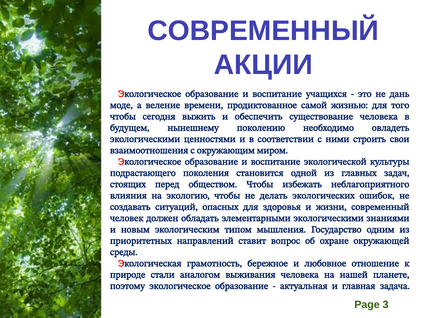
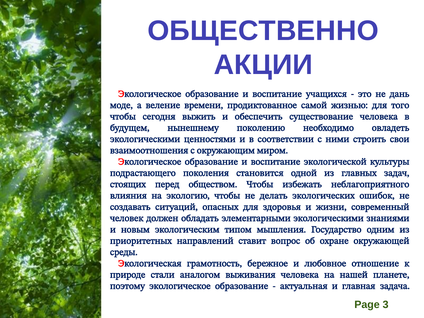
СОВРЕМЕННЫЙ: СОВРЕМЕННЫЙ -> ОБЩЕСТВЕННО (263, 31)
